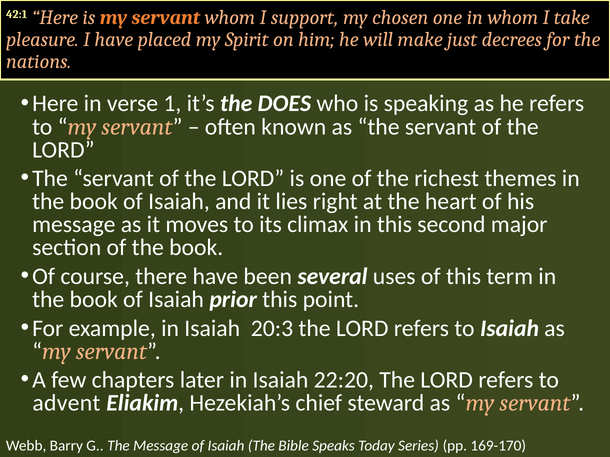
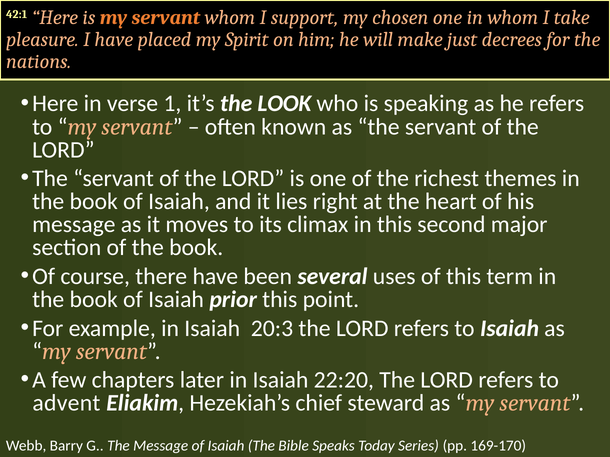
DOES: DOES -> LOOK (284, 104)
